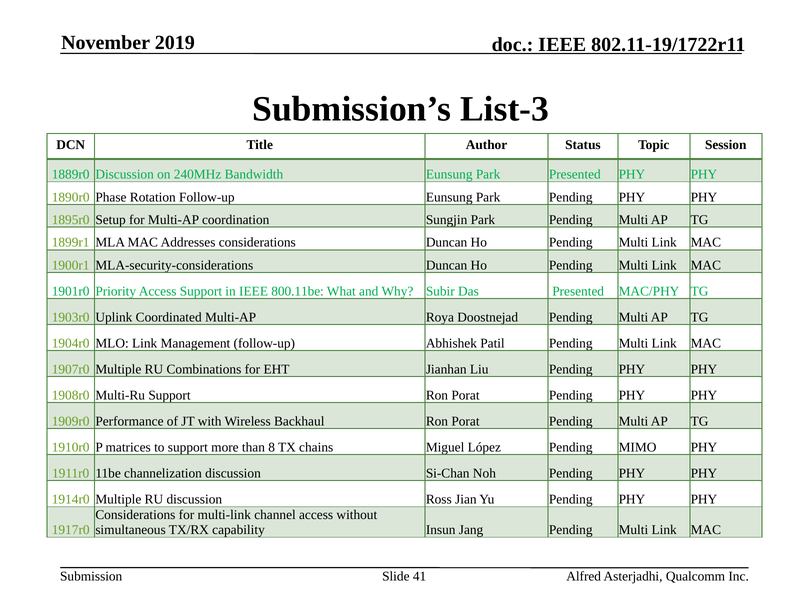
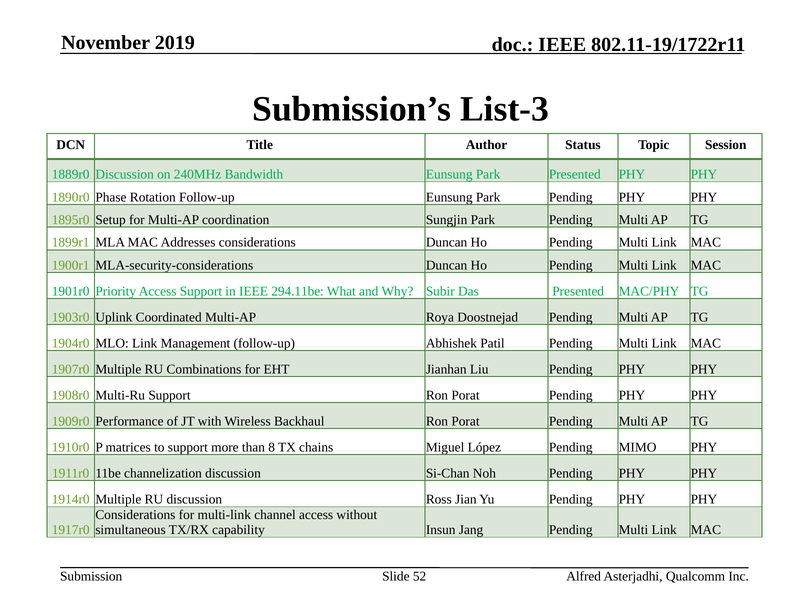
800.11be: 800.11be -> 294.11be (298, 291)
41: 41 -> 52 (420, 577)
